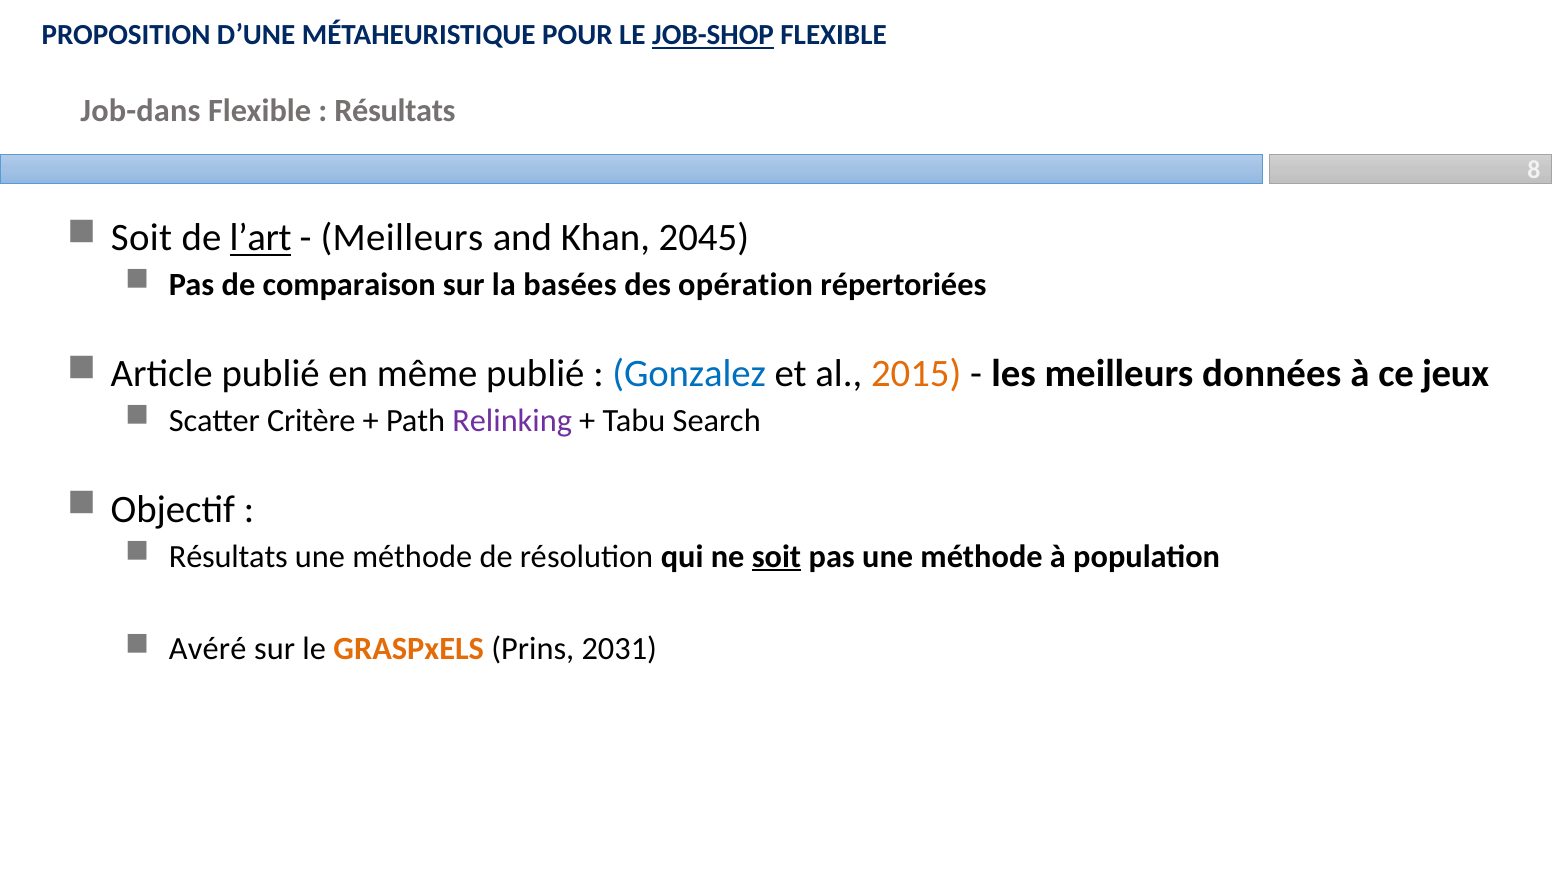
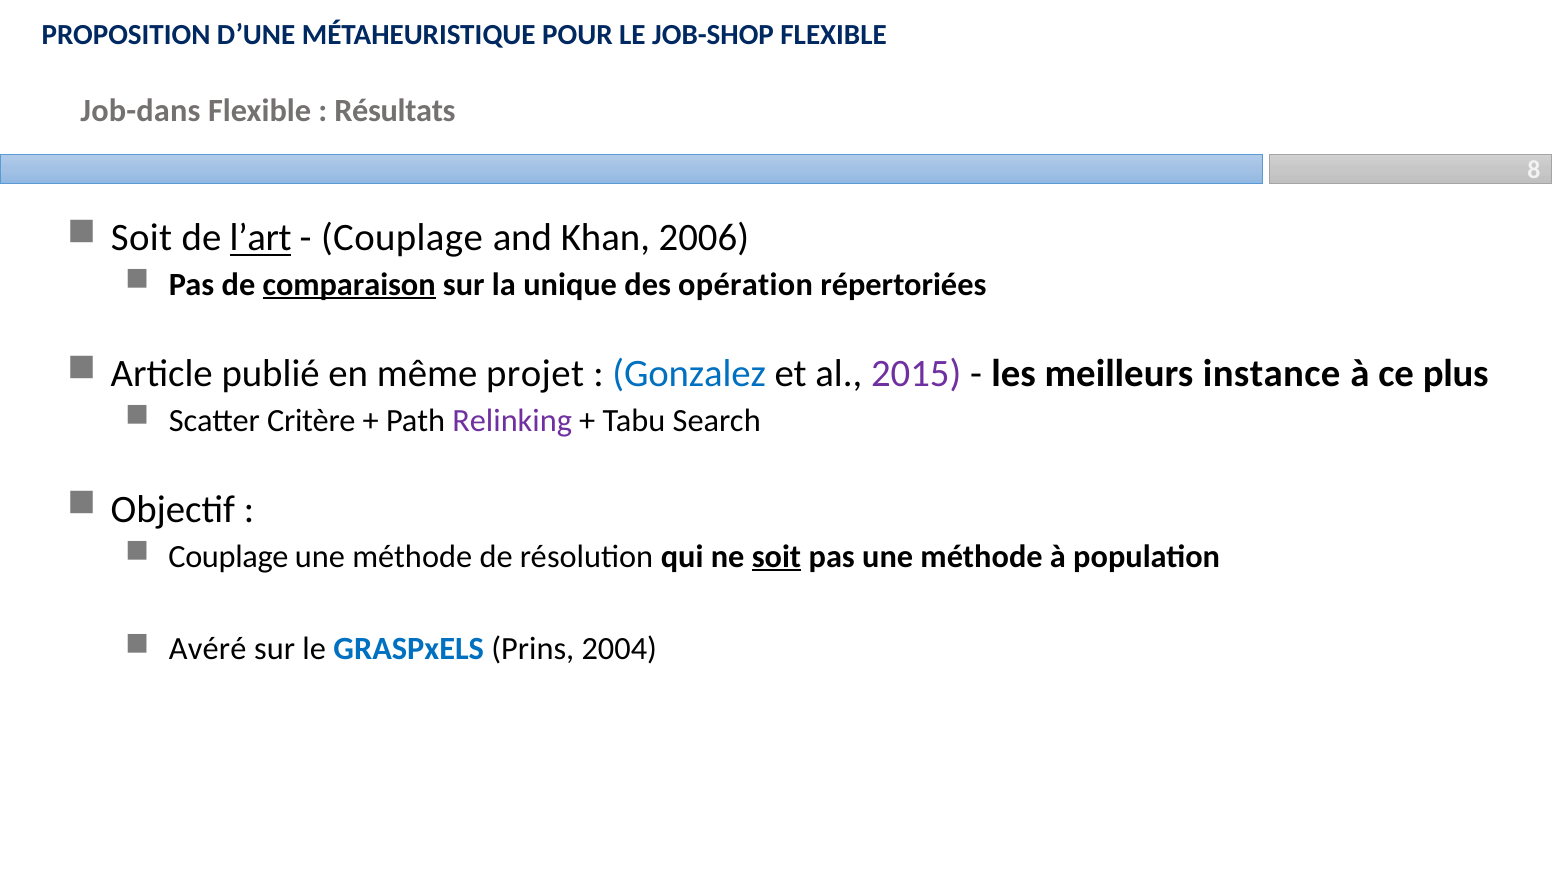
JOB-SHOP underline: present -> none (713, 35)
Meilleurs: Meilleurs -> Couplage (402, 238)
2045: 2045 -> 2006 (704, 238)
comparaison underline: none -> present (349, 285)
basées: basées -> unique (570, 285)
même publié: publié -> projet (535, 374)
2015 colour: orange -> purple (916, 374)
données: données -> instance (1272, 374)
jeux: jeux -> plus (1456, 374)
Résultats: Résultats -> Couplage (228, 556)
GRASPxELS colour: orange -> blue (409, 649)
2031: 2031 -> 2004 (619, 649)
